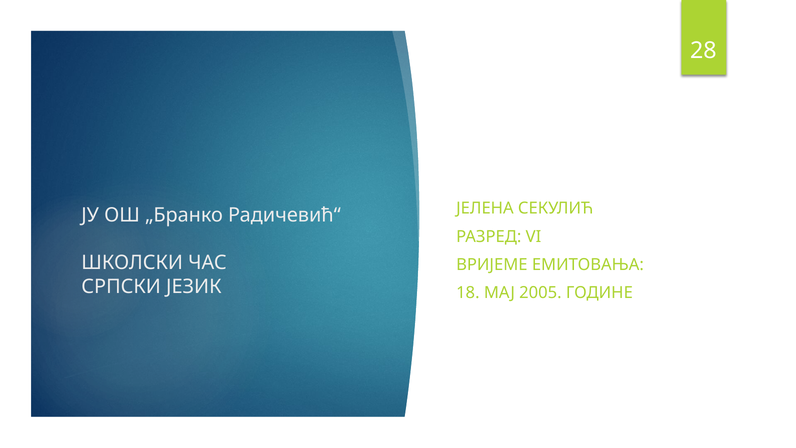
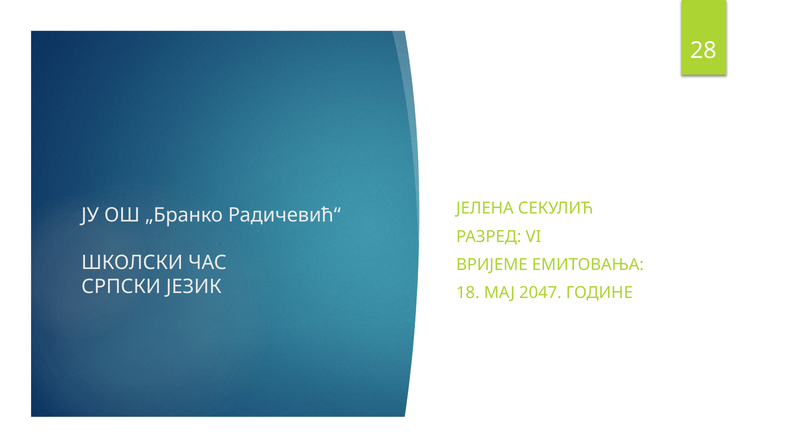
2005: 2005 -> 2047 (540, 293)
